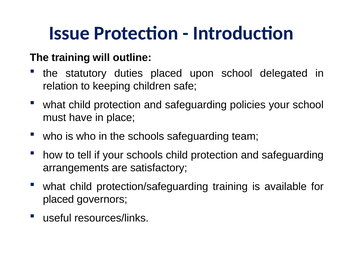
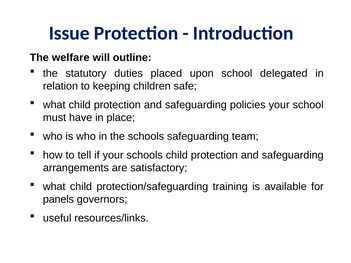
The training: training -> welfare (71, 58)
placed: placed -> panels (58, 200)
